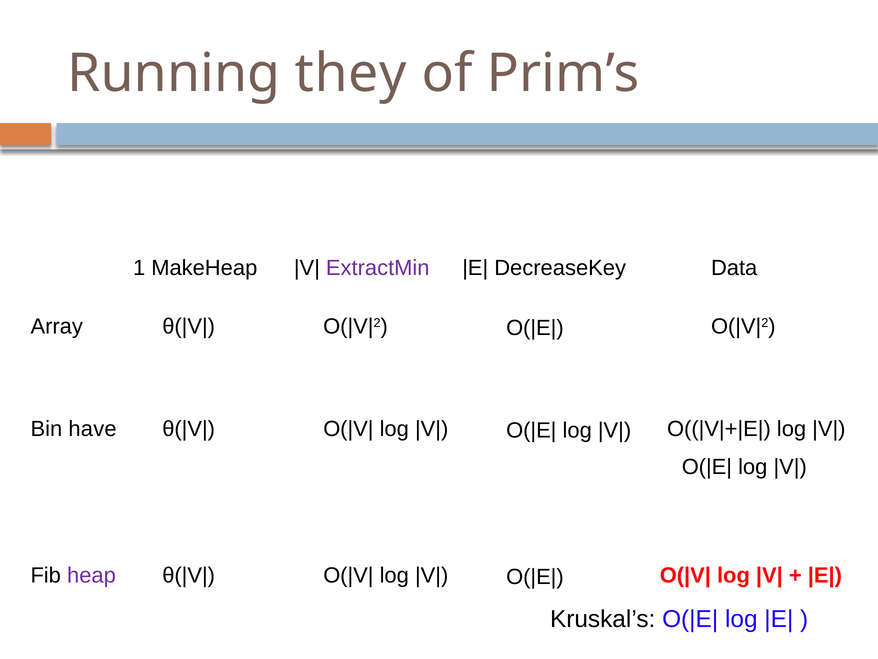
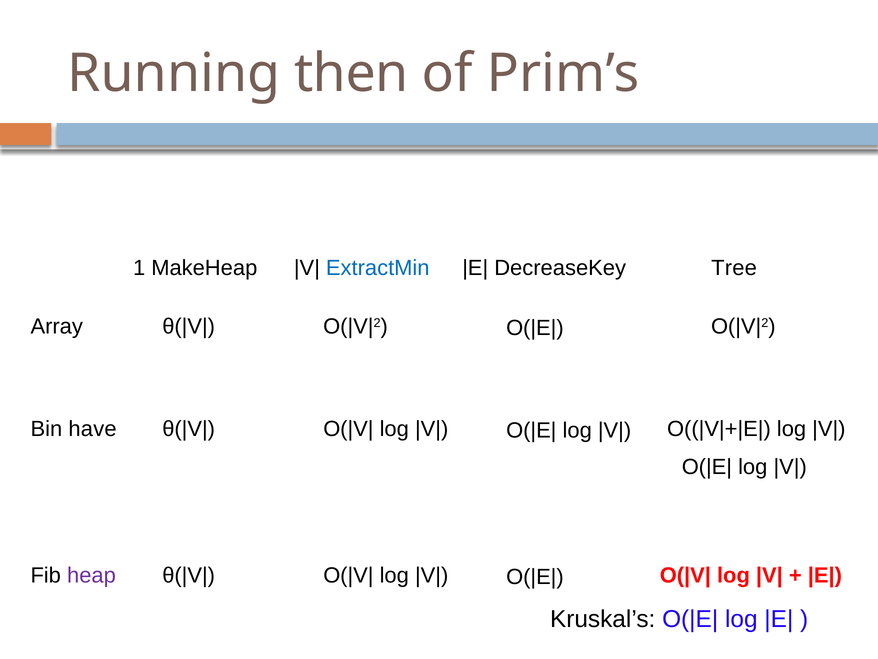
they: they -> then (351, 73)
ExtractMin colour: purple -> blue (378, 268)
Data: Data -> Tree (734, 268)
